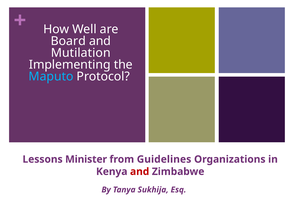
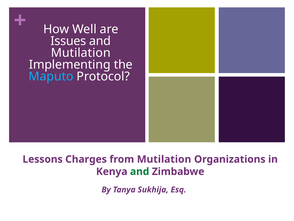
Board: Board -> Issues (68, 41)
Minister: Minister -> Charges (86, 159)
from Guidelines: Guidelines -> Mutilation (164, 159)
and colour: red -> green (140, 171)
